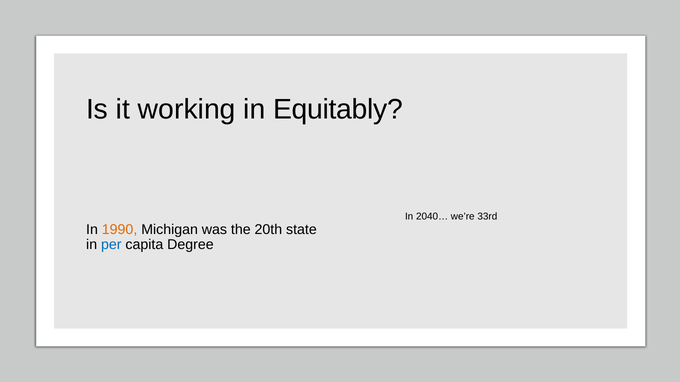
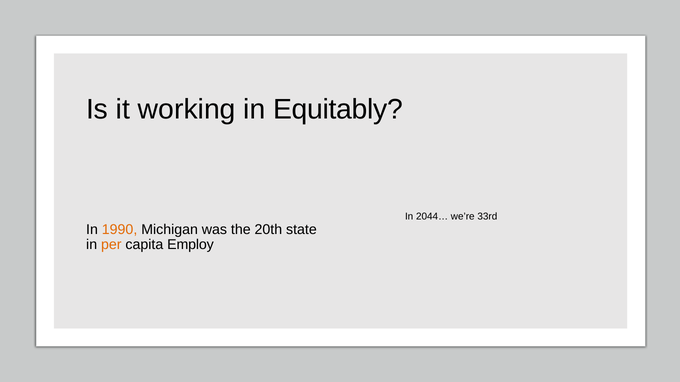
2040…: 2040… -> 2044… (432, 217)
per colour: blue -> orange (111, 245)
Degree: Degree -> Employ (190, 245)
